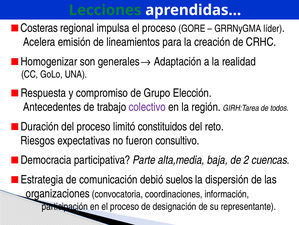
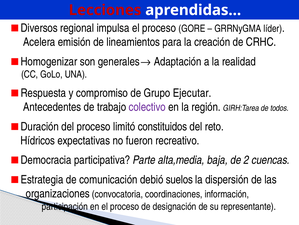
Lecciones colour: green -> red (105, 10)
Costeras: Costeras -> Diversos (39, 28)
Elección: Elección -> Ejecutar (192, 93)
Riesgos: Riesgos -> Hídricos (38, 140)
consultivo: consultivo -> recreativo (177, 140)
